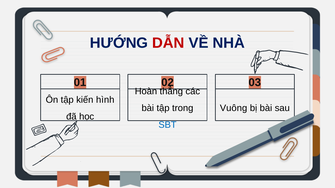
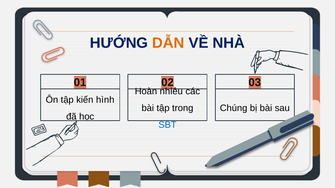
DẪN colour: red -> orange (168, 43)
thẳng: thẳng -> nhiêu (171, 92)
Vuông: Vuông -> Chúng (234, 108)
